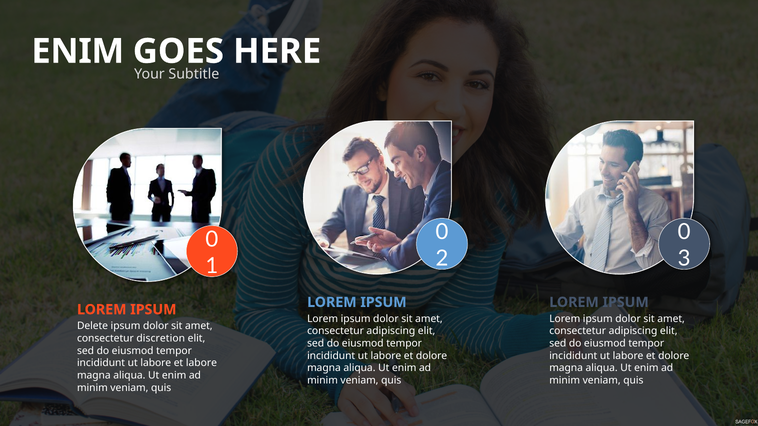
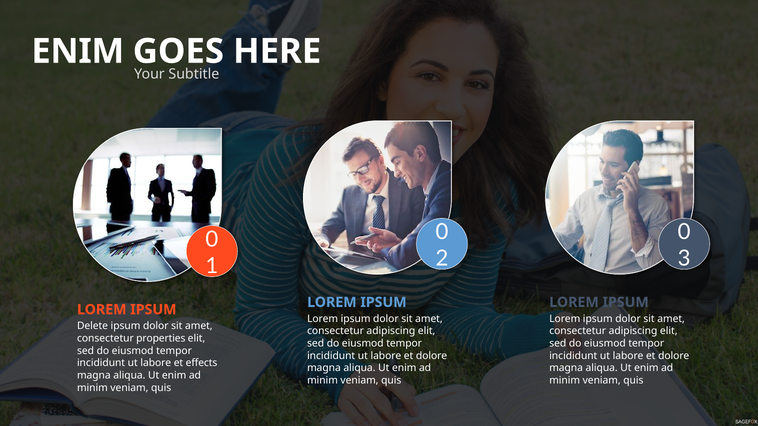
discretion: discretion -> properties (161, 339)
et labore: labore -> effects (202, 363)
